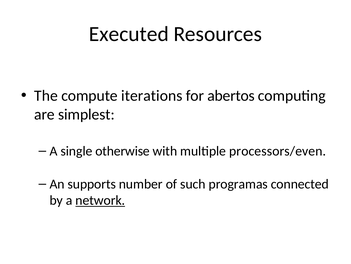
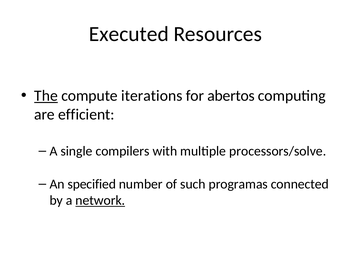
The underline: none -> present (46, 95)
simplest: simplest -> efficient (86, 114)
otherwise: otherwise -> compilers (123, 151)
processors/even: processors/even -> processors/solve (278, 151)
supports: supports -> specified (92, 184)
